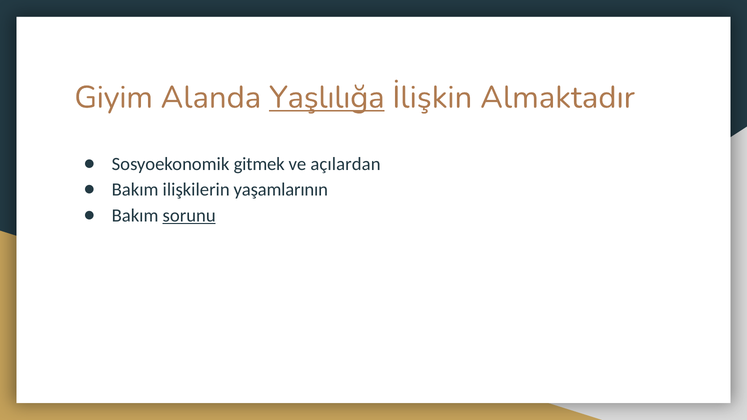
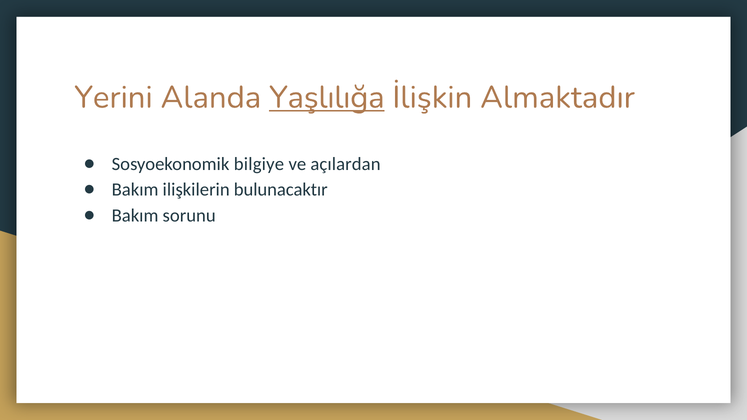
Giyim: Giyim -> Yerini (114, 97)
gitmek: gitmek -> bilgiye (259, 164)
yaşamlarının: yaşamlarının -> bulunacaktır (281, 190)
sorunu underline: present -> none (189, 216)
